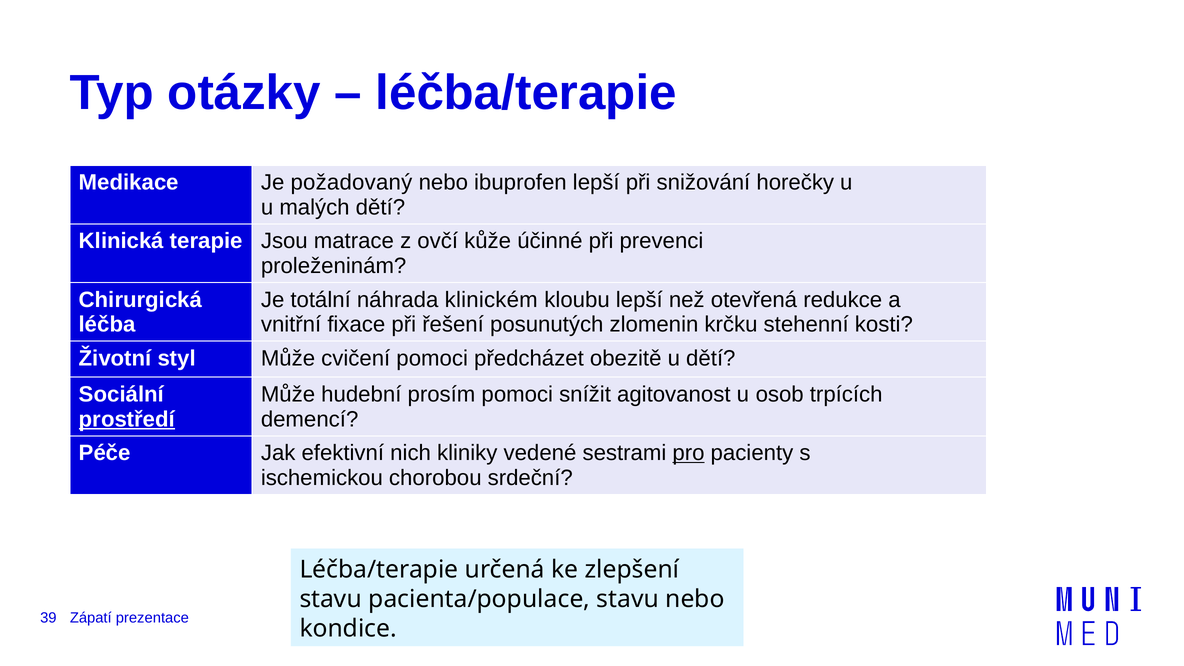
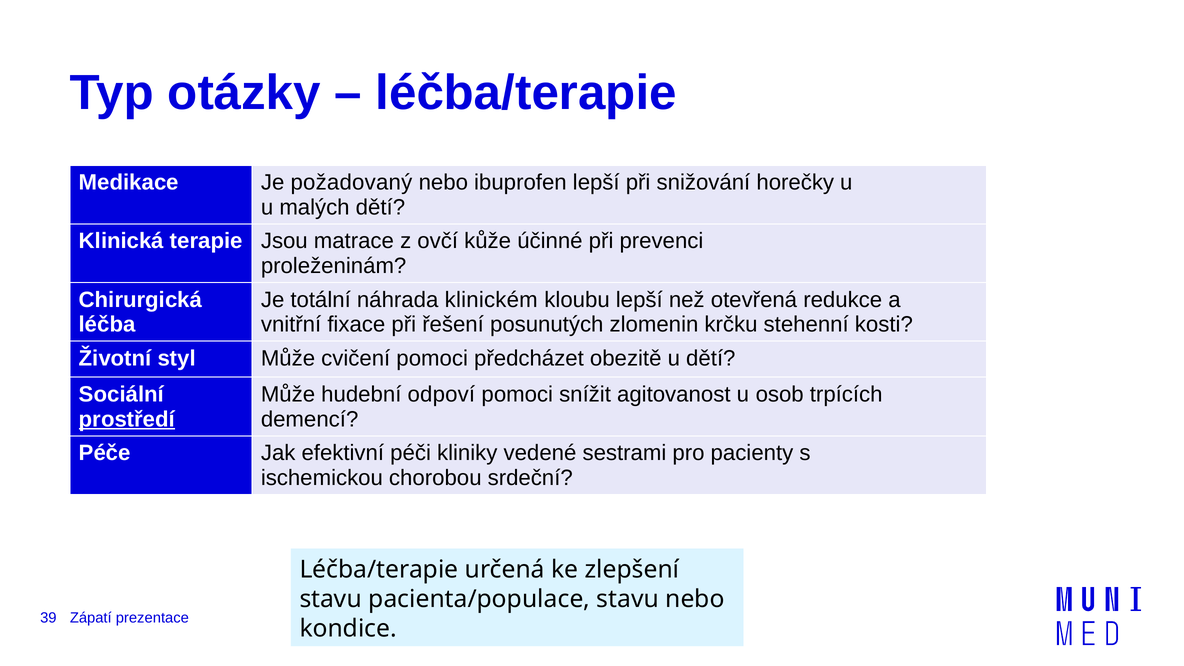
prosím: prosím -> odpoví (441, 394)
nich: nich -> péči (411, 453)
pro underline: present -> none (688, 453)
